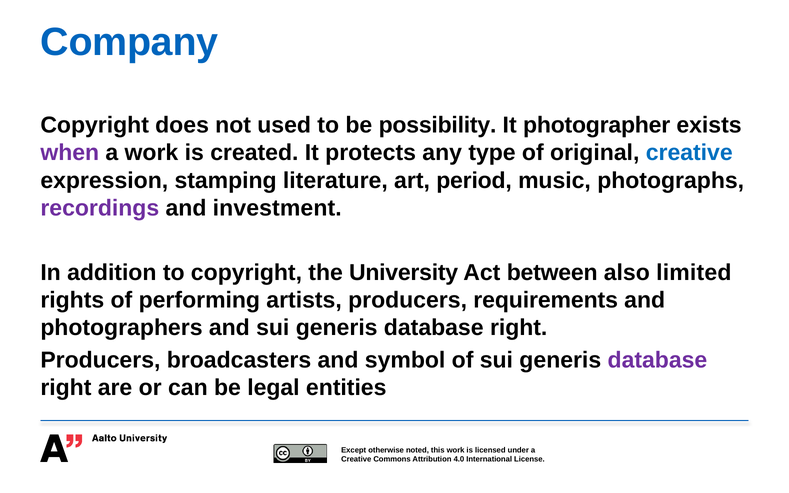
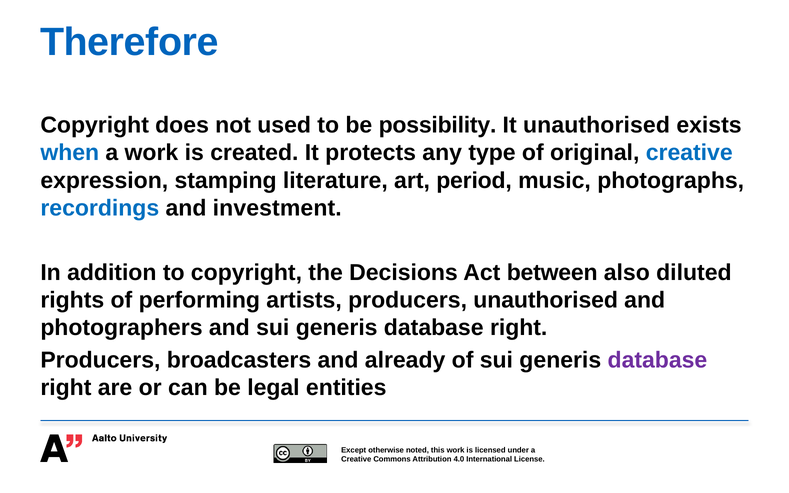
Company: Company -> Therefore (129, 42)
It photographer: photographer -> unauthorised (597, 125)
when colour: purple -> blue (70, 153)
recordings colour: purple -> blue (100, 208)
University: University -> Decisions (403, 273)
limited: limited -> diluted (694, 273)
producers requirements: requirements -> unauthorised (546, 300)
symbol: symbol -> already (405, 360)
